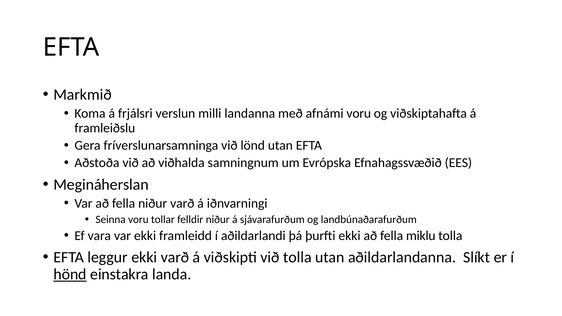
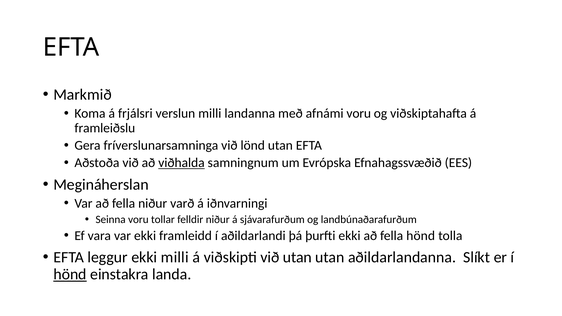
viðhalda underline: none -> present (181, 163)
fella miklu: miklu -> hönd (421, 236)
ekki varð: varð -> milli (175, 257)
við tolla: tolla -> utan (297, 257)
